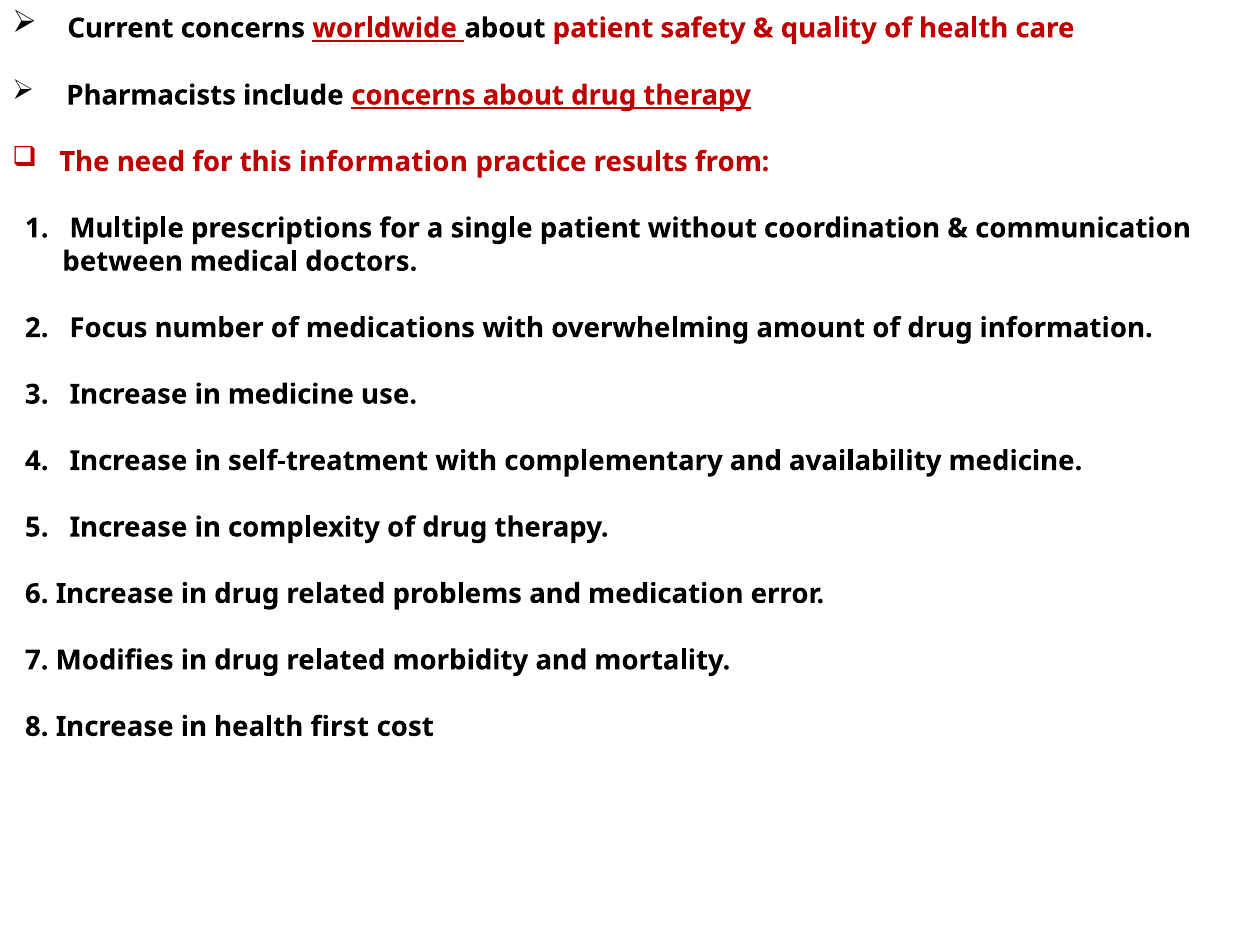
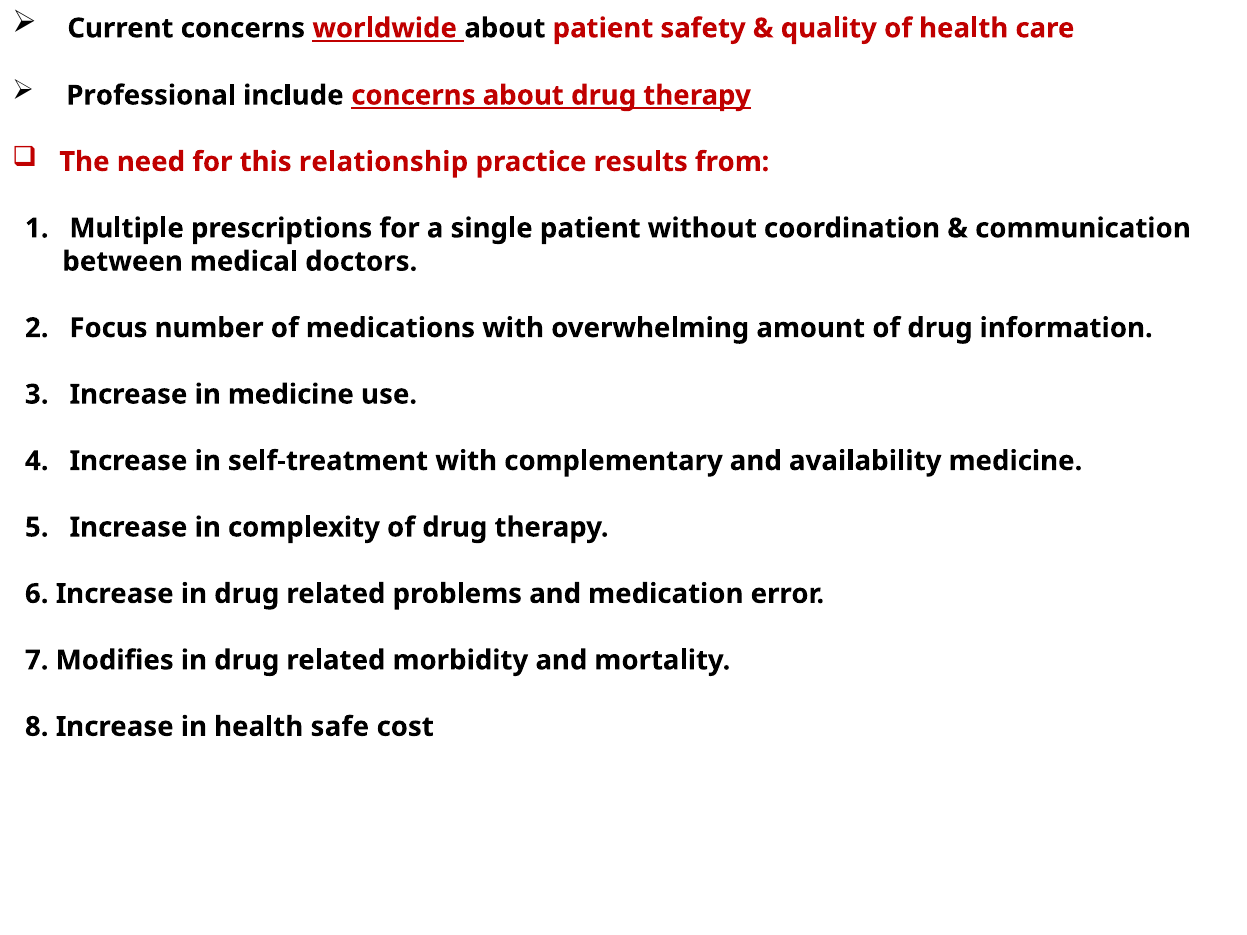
Pharmacists: Pharmacists -> Professional (151, 95)
this information: information -> relationship (383, 162)
first: first -> safe (340, 727)
